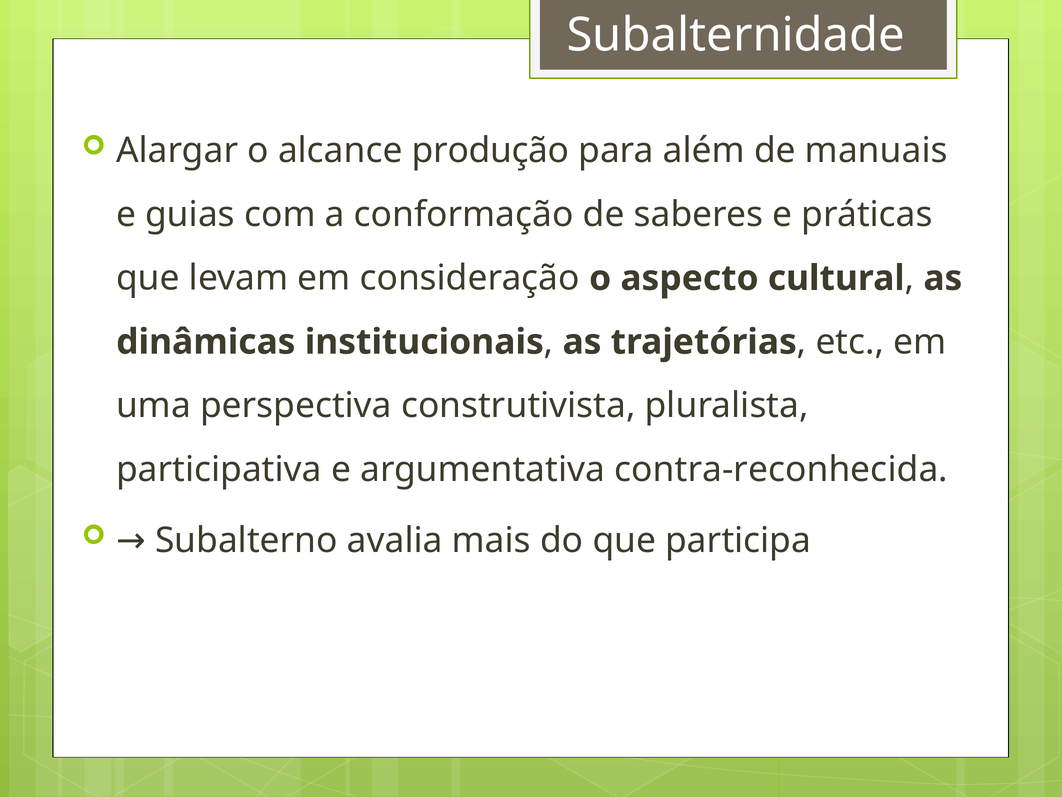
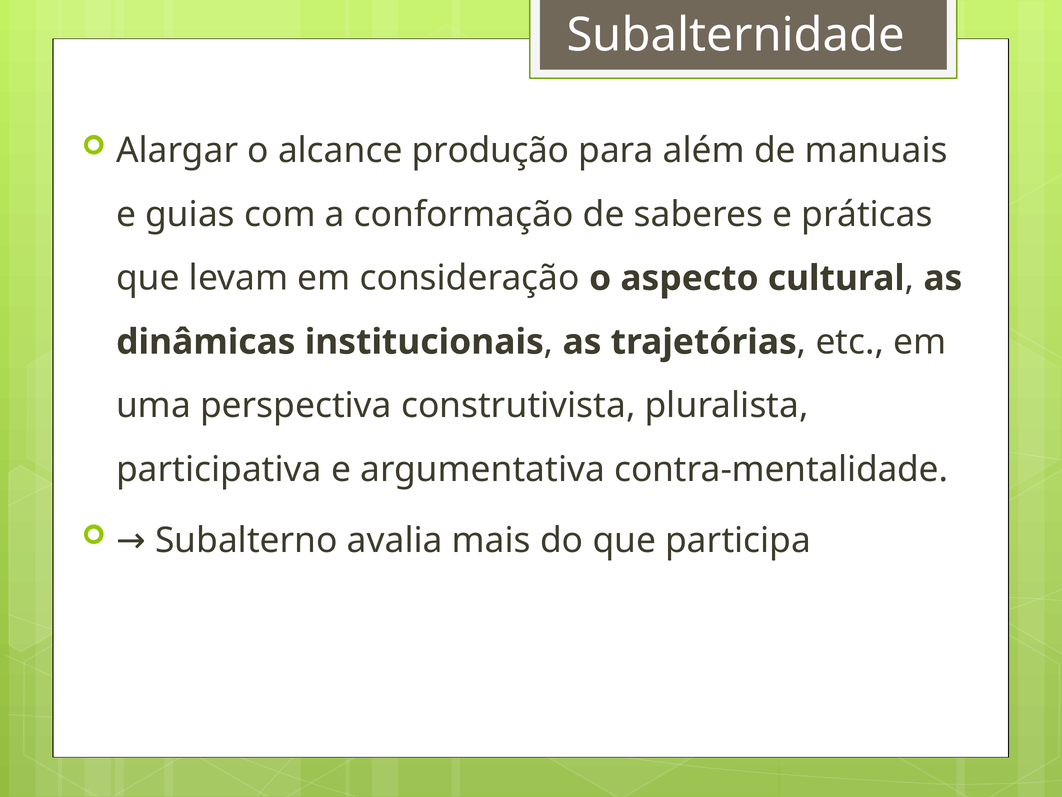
contra-reconhecida: contra-reconhecida -> contra-mentalidade (781, 469)
